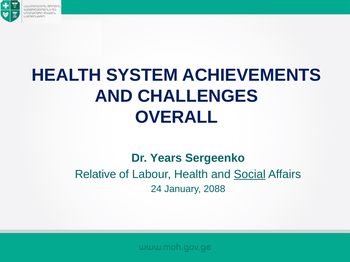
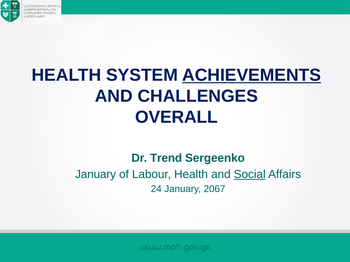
ACHIEVEMENTS underline: none -> present (252, 75)
Years: Years -> Trend (166, 158)
Relative: Relative -> January (96, 175)
2088: 2088 -> 2067 (214, 189)
